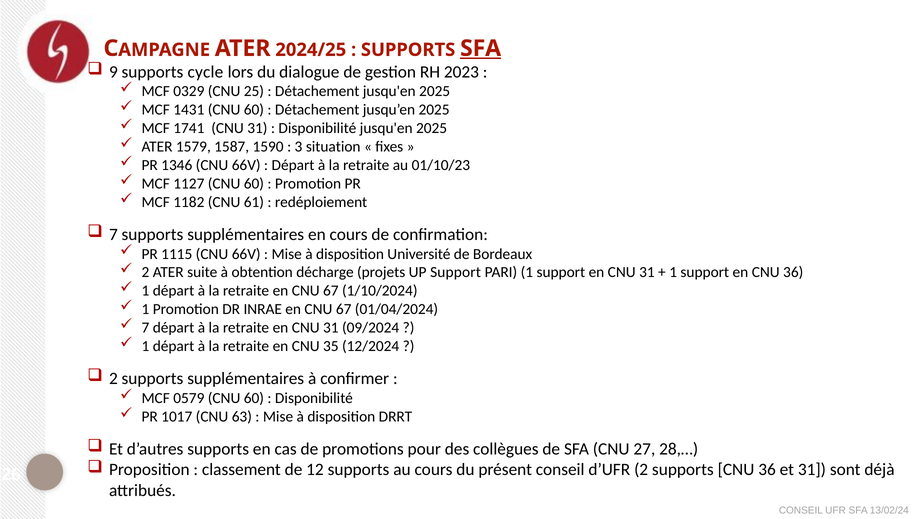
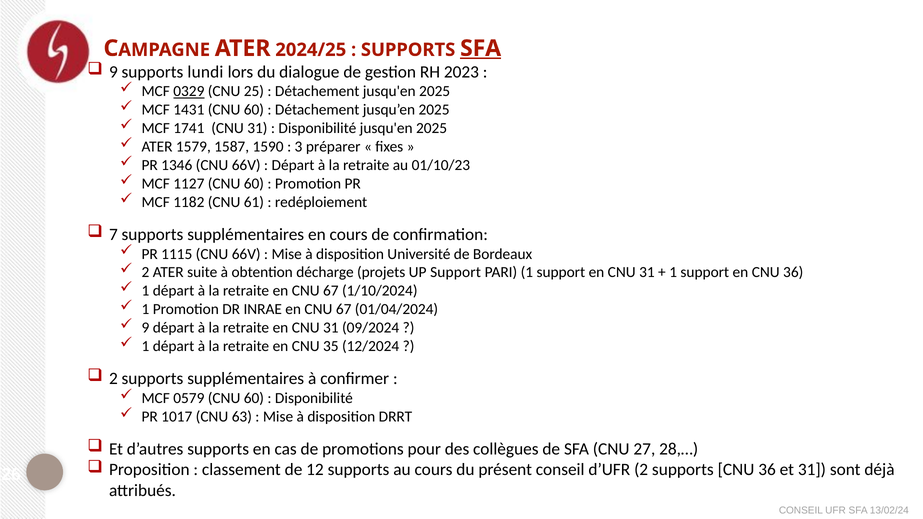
cycle: cycle -> lundi (205, 72)
0329 underline: none -> present (189, 91)
situation: situation -> préparer (333, 147)
7: 7 -> 9 (145, 328)
